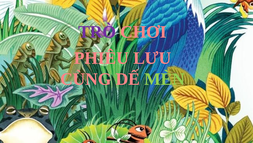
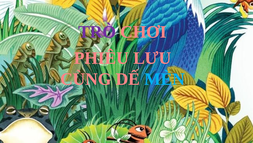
MÈN colour: light green -> light blue (165, 79)
